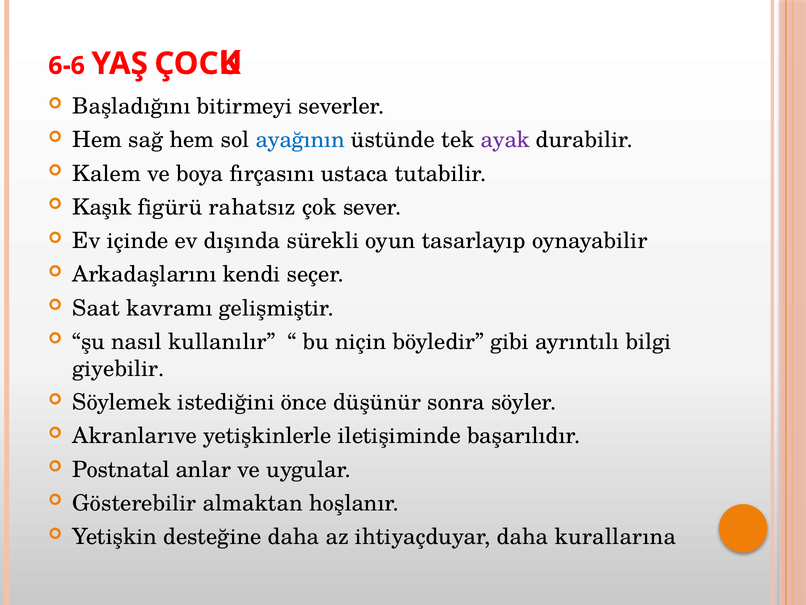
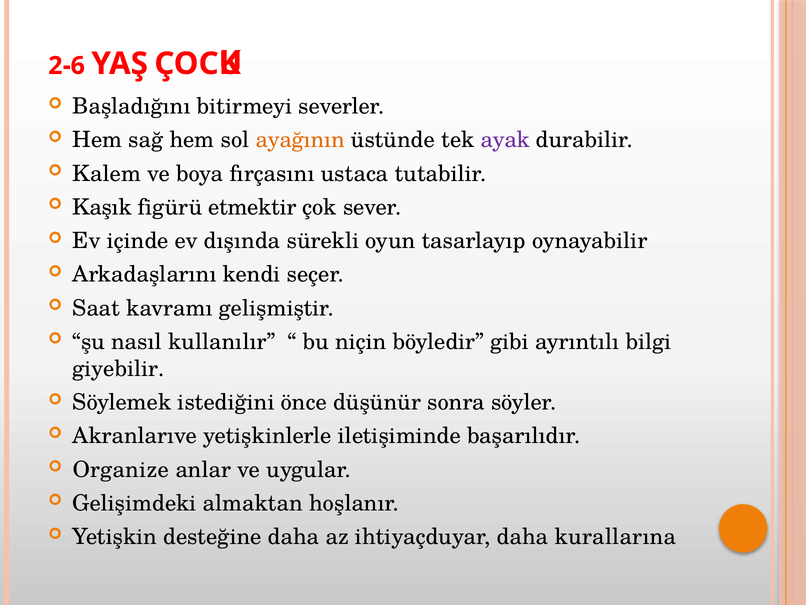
6-6: 6-6 -> 2-6 (67, 66)
ayağının colour: blue -> orange (300, 140)
rahatsız: rahatsız -> etmektir (252, 207)
Postnatal: Postnatal -> Organize (121, 469)
Gösterebilir: Gösterebilir -> Gelişimdeki (134, 503)
